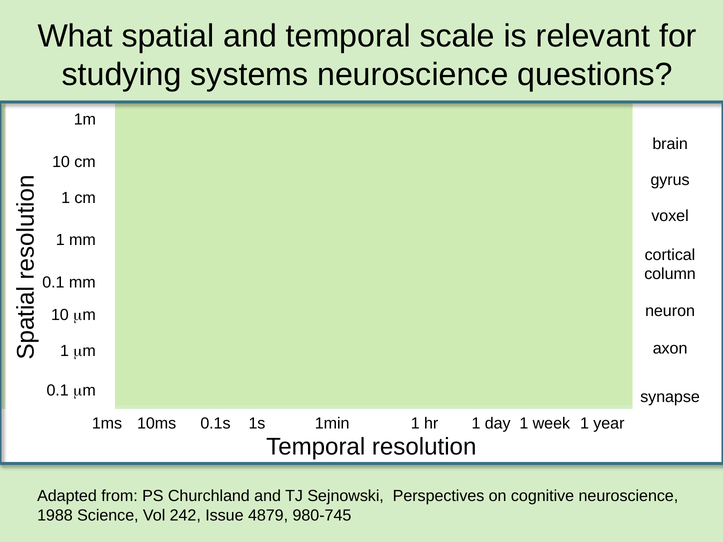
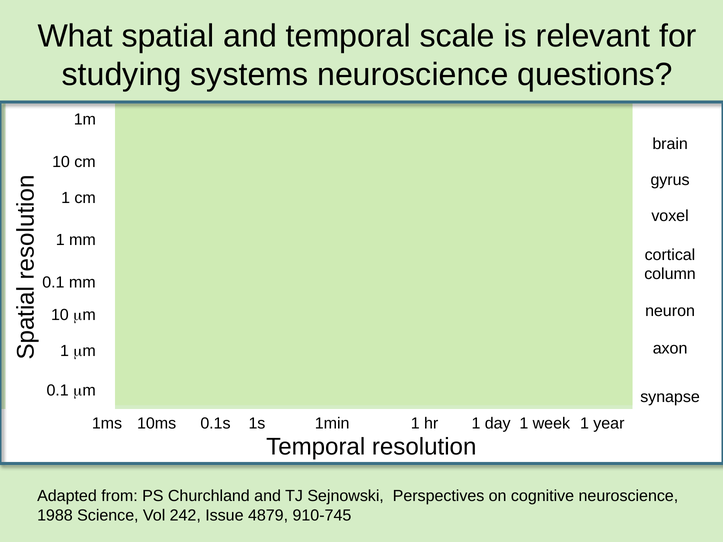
980-745: 980-745 -> 910-745 (322, 516)
